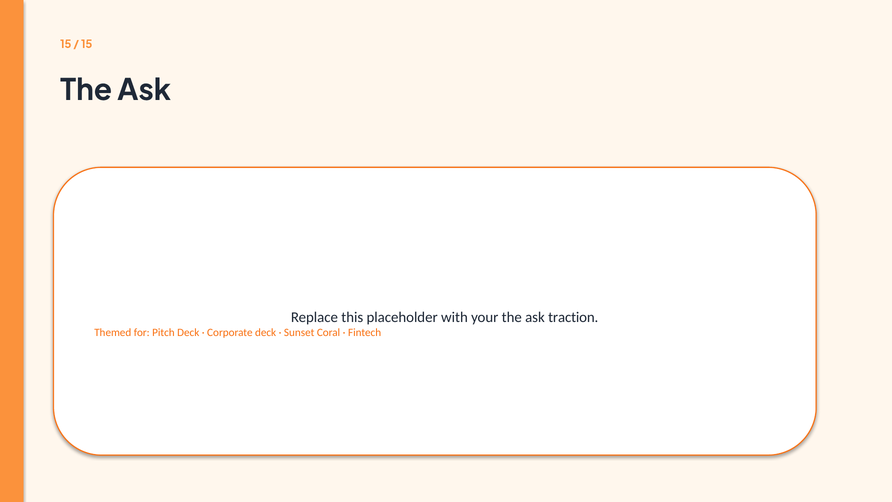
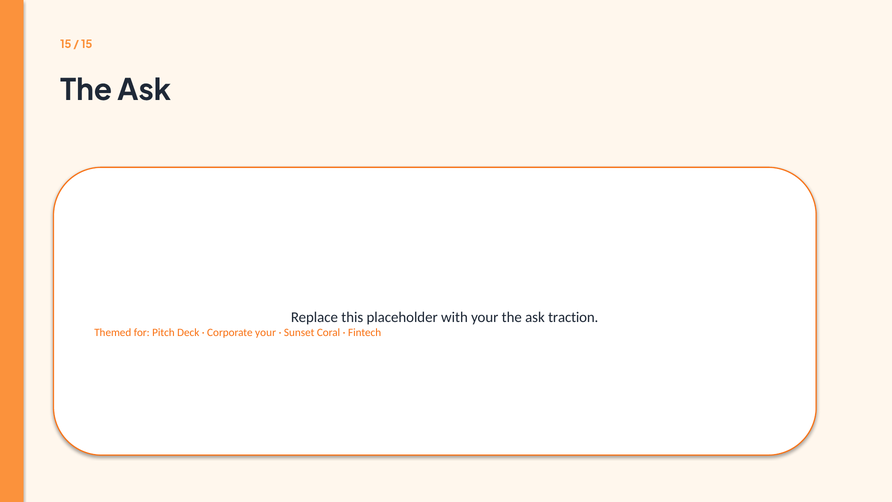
Corporate deck: deck -> your (266, 332)
